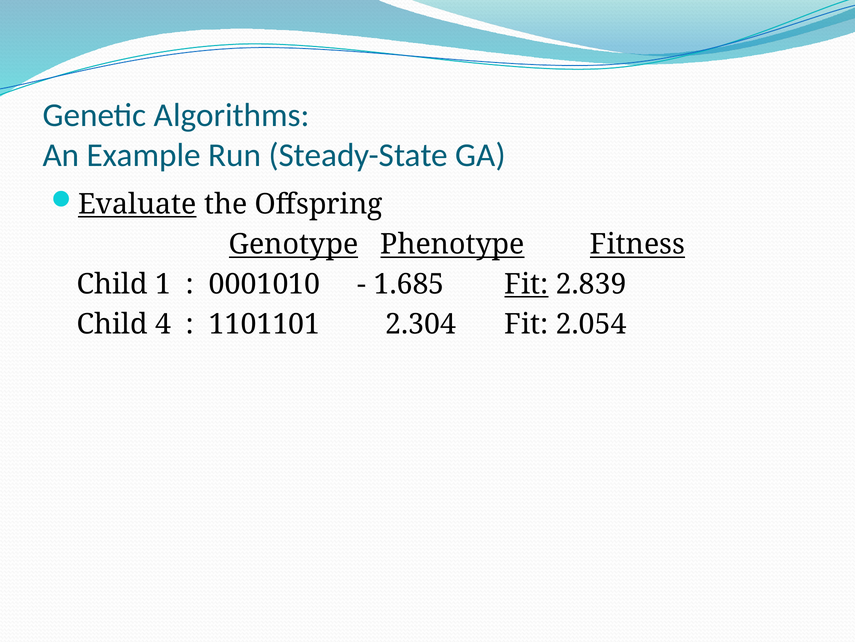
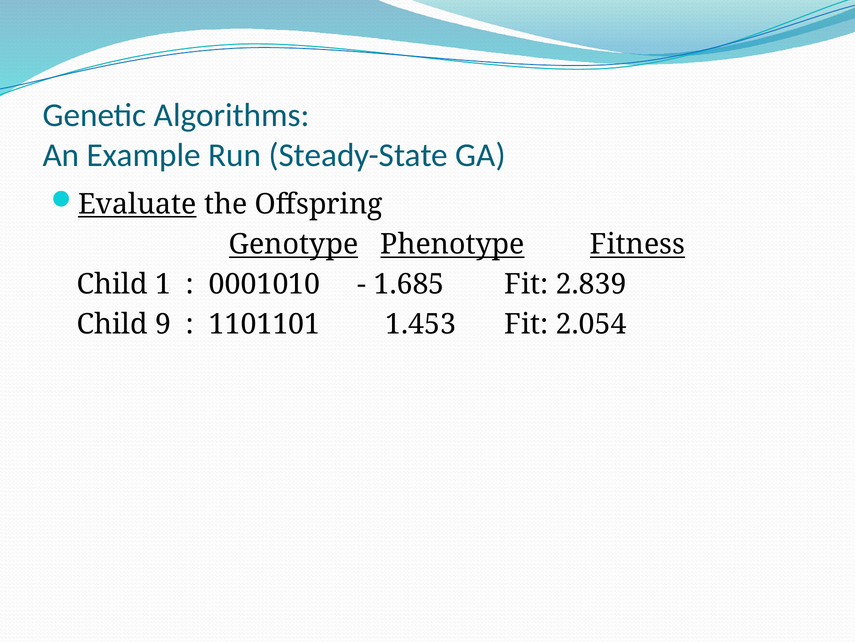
Fit underline: present -> none (526, 284)
4: 4 -> 9 (163, 324)
2.304: 2.304 -> 1.453 (421, 324)
